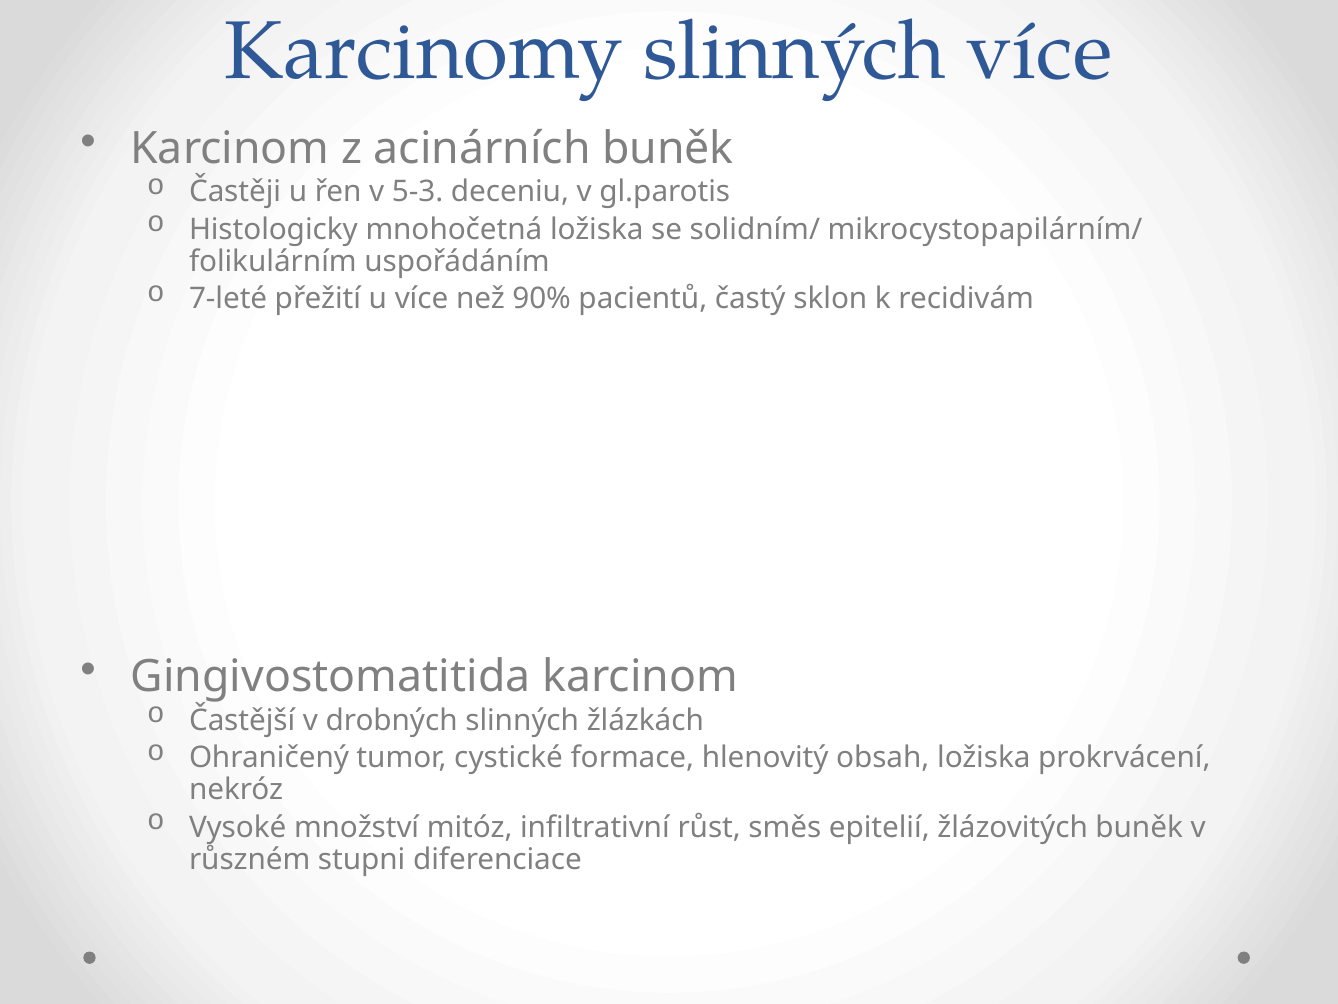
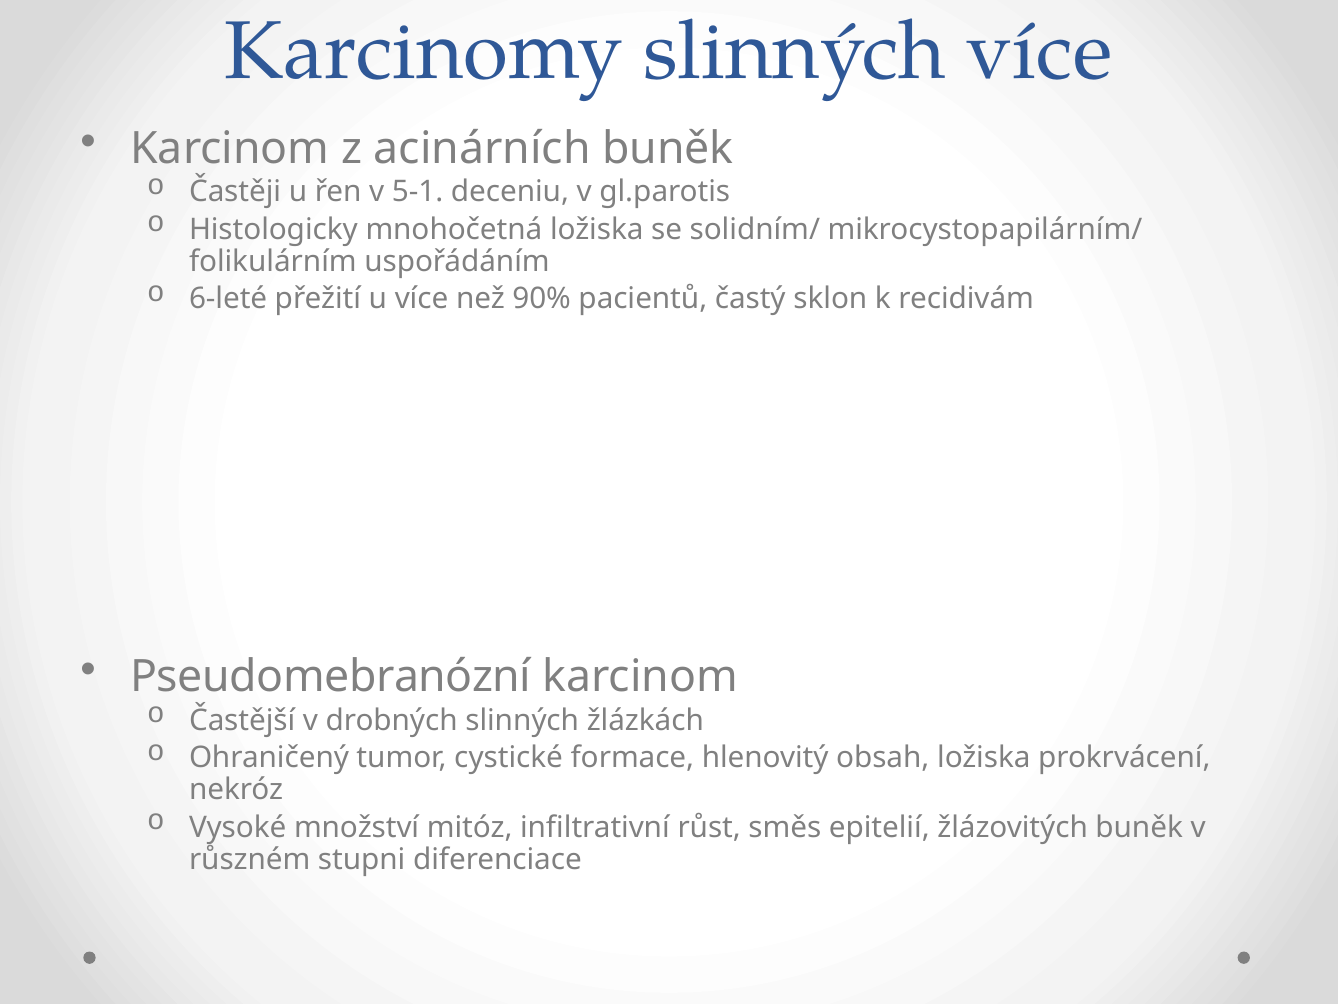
5-3: 5-3 -> 5-1 (418, 192)
7-leté: 7-leté -> 6-leté (228, 299)
Gingivostomatitida: Gingivostomatitida -> Pseudomebranózní (331, 677)
